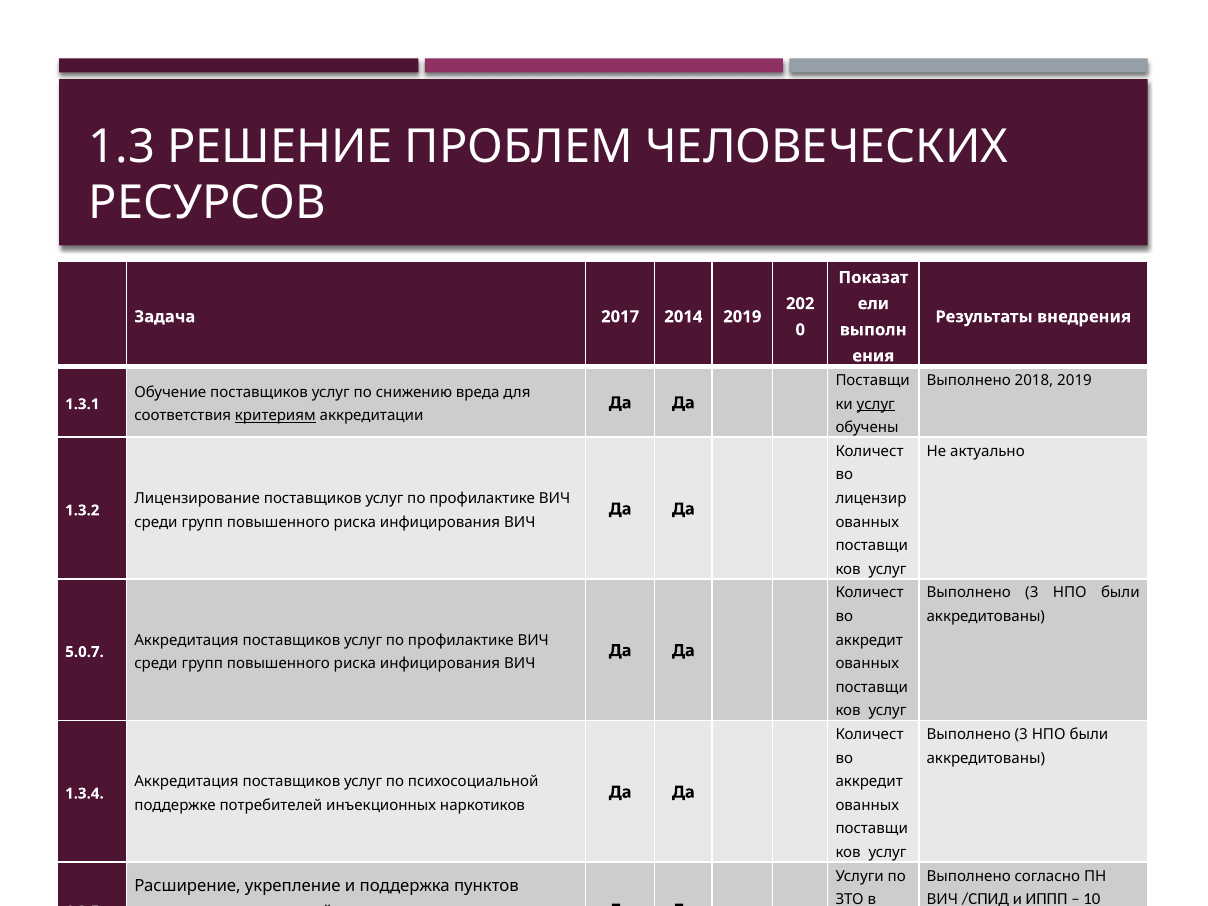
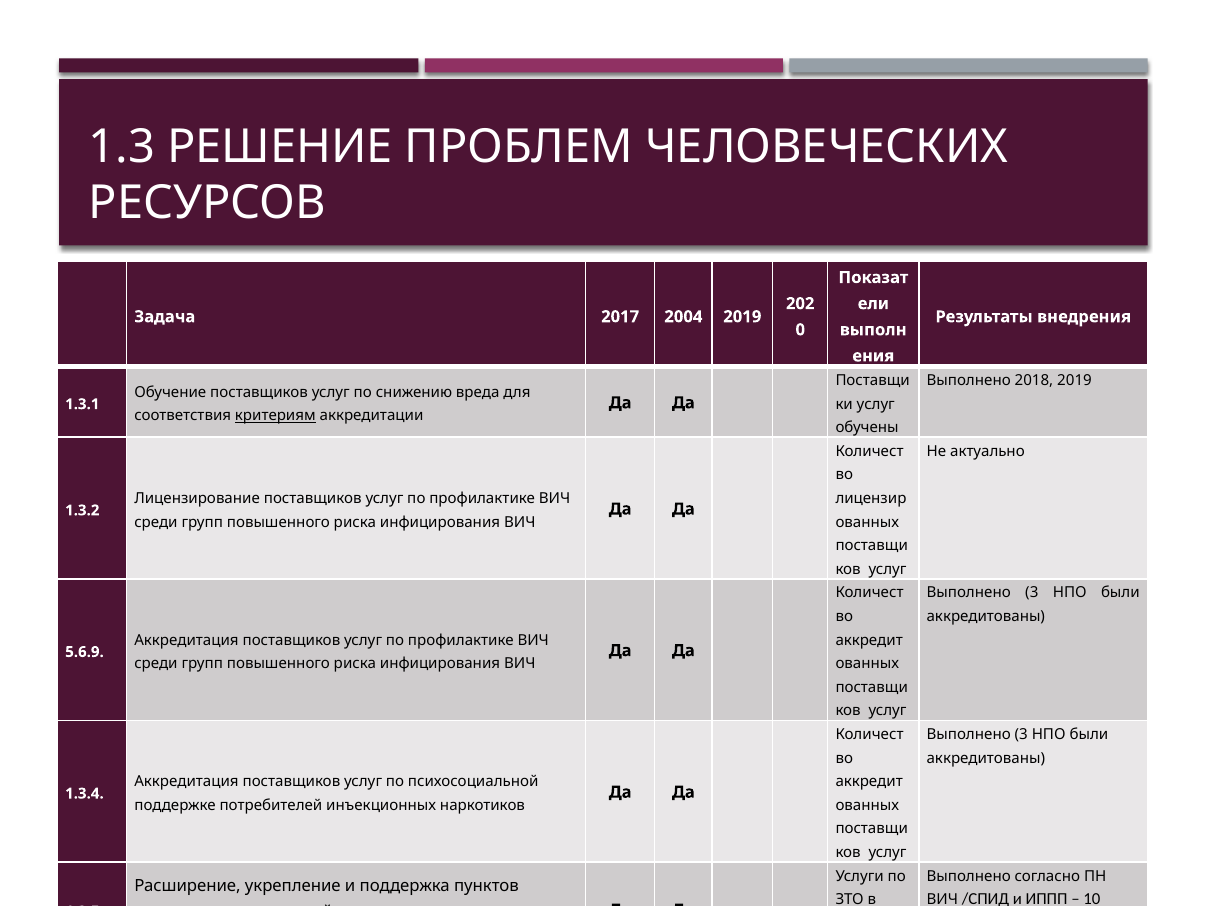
2014: 2014 -> 2004 (683, 317)
услуг underline: present -> none (876, 404)
5.0.7: 5.0.7 -> 5.6.9 (84, 652)
